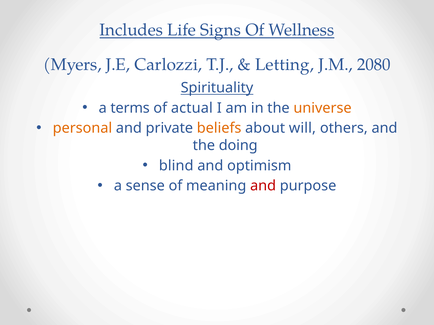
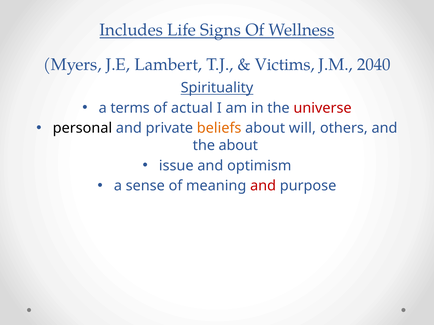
Carlozzi: Carlozzi -> Lambert (168, 65)
Letting: Letting -> Victims (285, 65)
2080: 2080 -> 2040 (374, 65)
universe colour: orange -> red (323, 108)
personal colour: orange -> black (82, 128)
the doing: doing -> about (238, 146)
blind: blind -> issue (176, 166)
